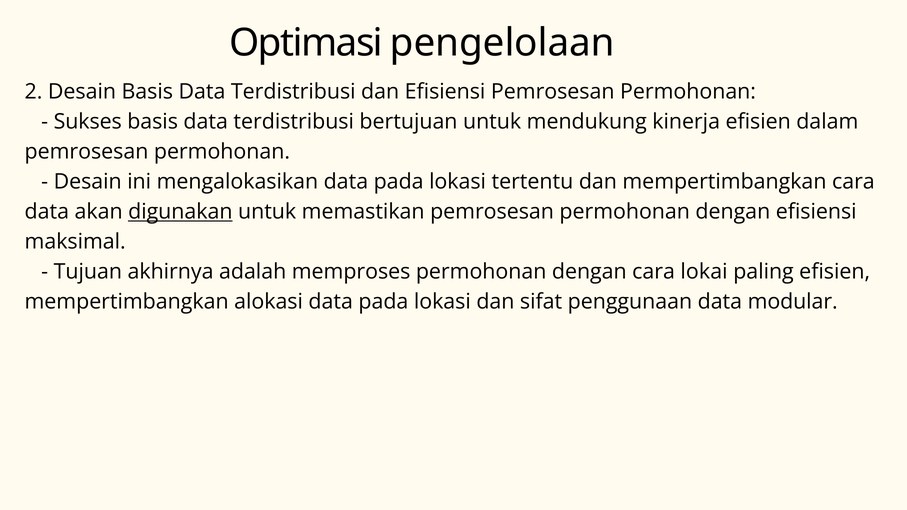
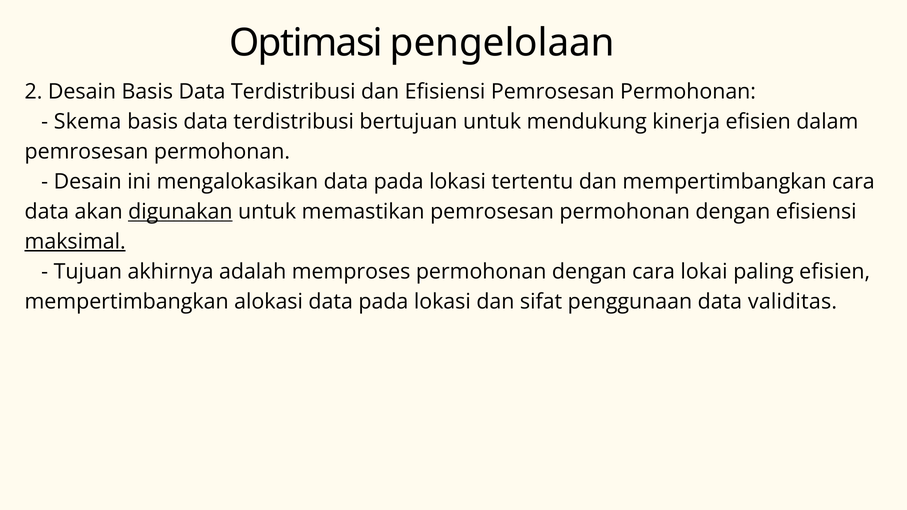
Sukses: Sukses -> Skema (88, 122)
maksimal underline: none -> present (75, 242)
modular: modular -> validitas (793, 302)
